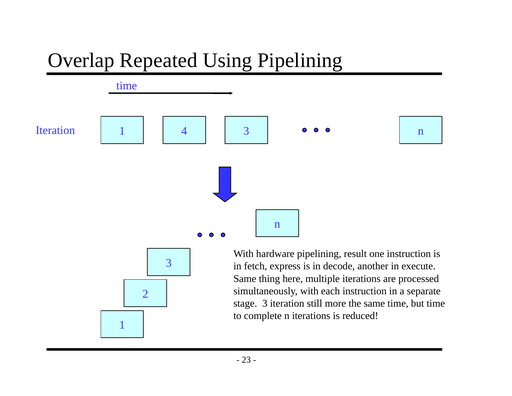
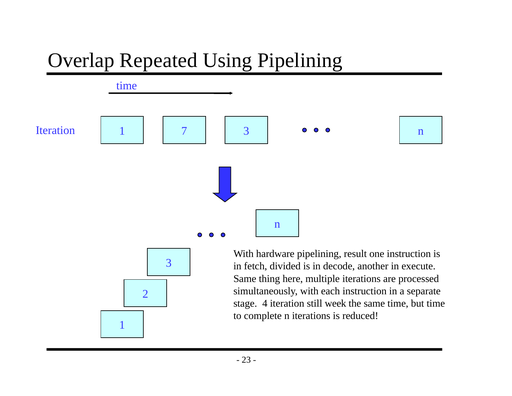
4: 4 -> 7 (184, 131)
express: express -> divided (285, 266)
stage 3: 3 -> 4 (265, 303)
more: more -> week (335, 303)
